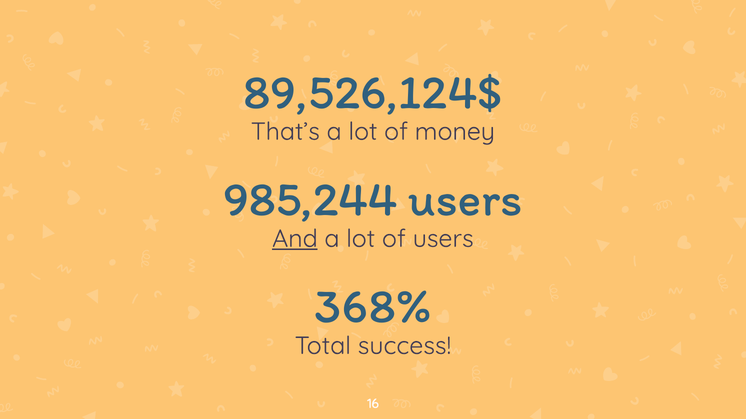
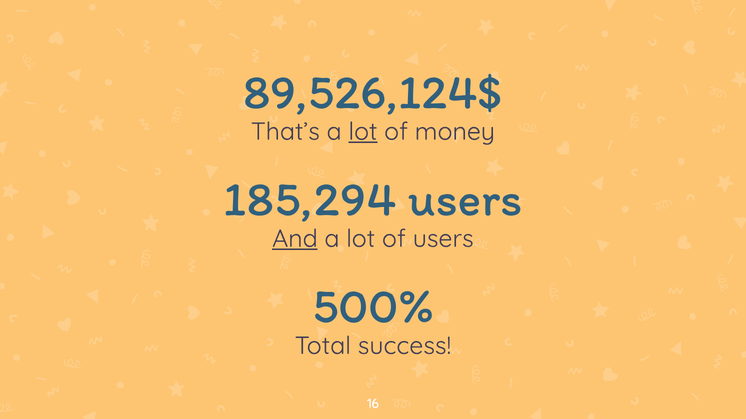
lot underline: none -> present (363, 132)
985,244: 985,244 -> 185,294 (310, 200)
368%: 368% -> 500% (373, 307)
